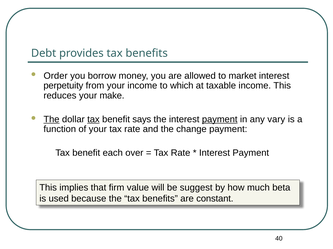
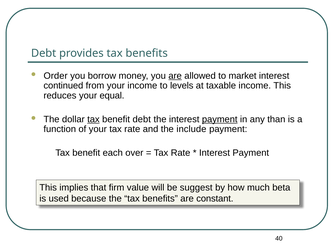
are underline: none -> present (175, 76)
perpetuity: perpetuity -> continued (63, 86)
which: which -> levels (182, 86)
make: make -> equal (112, 96)
The underline: present -> none (51, 120)
benefit says: says -> debt (142, 120)
vary: vary -> than (276, 120)
change: change -> include (191, 130)
